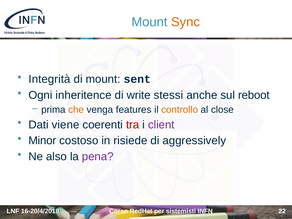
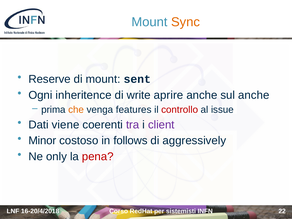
Integrità: Integrità -> Reserve (50, 79)
stessi: stessi -> aprire (169, 95)
sul reboot: reboot -> anche (254, 95)
controllo colour: orange -> red (180, 110)
close: close -> issue (222, 110)
tra colour: red -> purple (133, 125)
risiede: risiede -> follows (130, 141)
also: also -> only (56, 156)
pena colour: purple -> red (98, 156)
